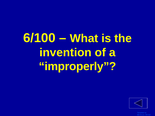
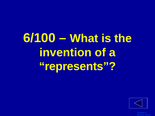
improperly: improperly -> represents (78, 67)
